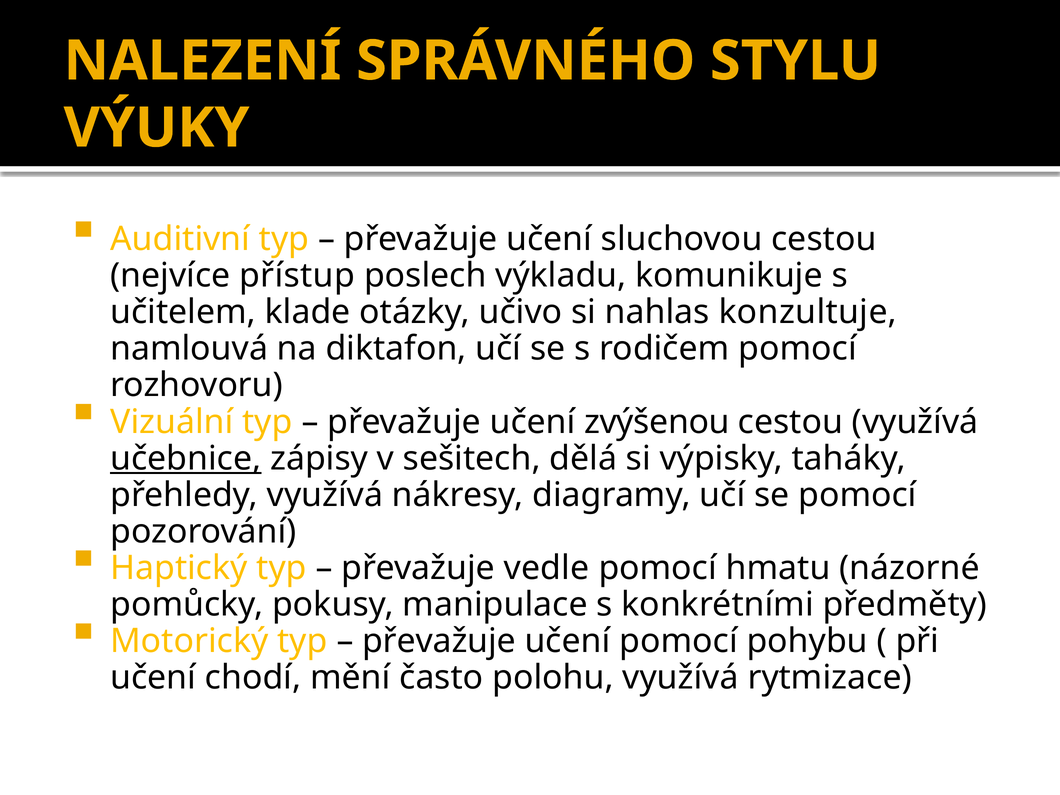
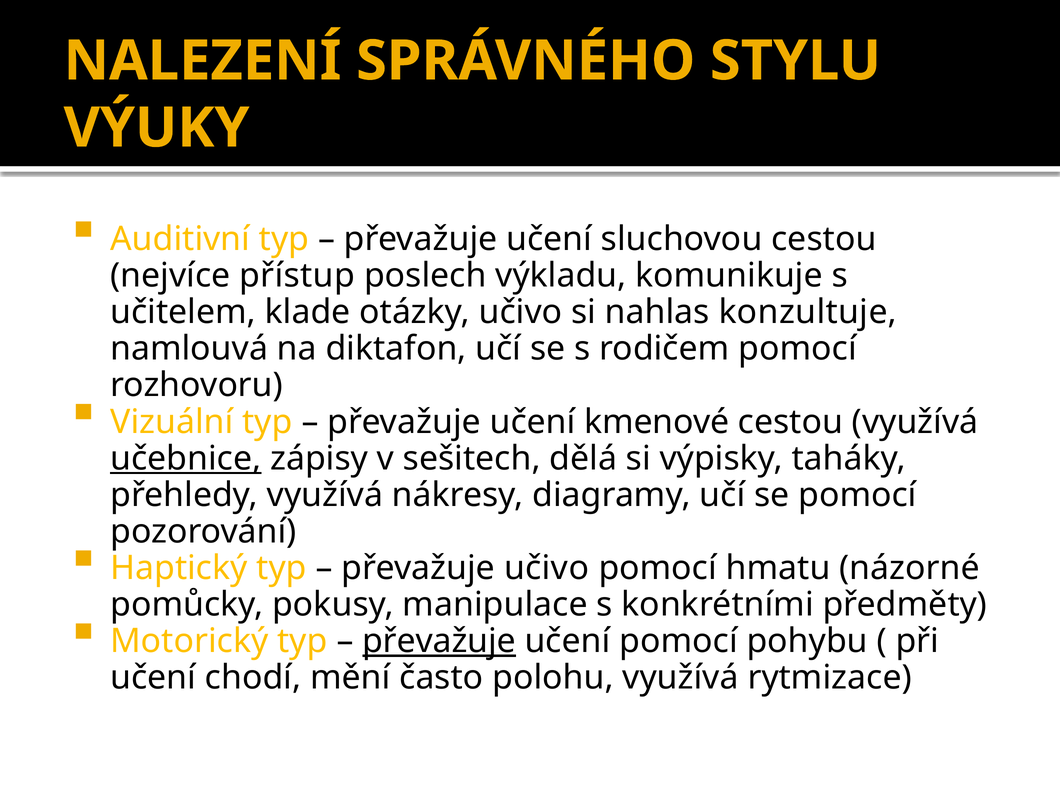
zvýšenou: zvýšenou -> kmenové (657, 422)
převažuje vedle: vedle -> učivo (547, 568)
převažuje underline: none -> present (439, 641)
